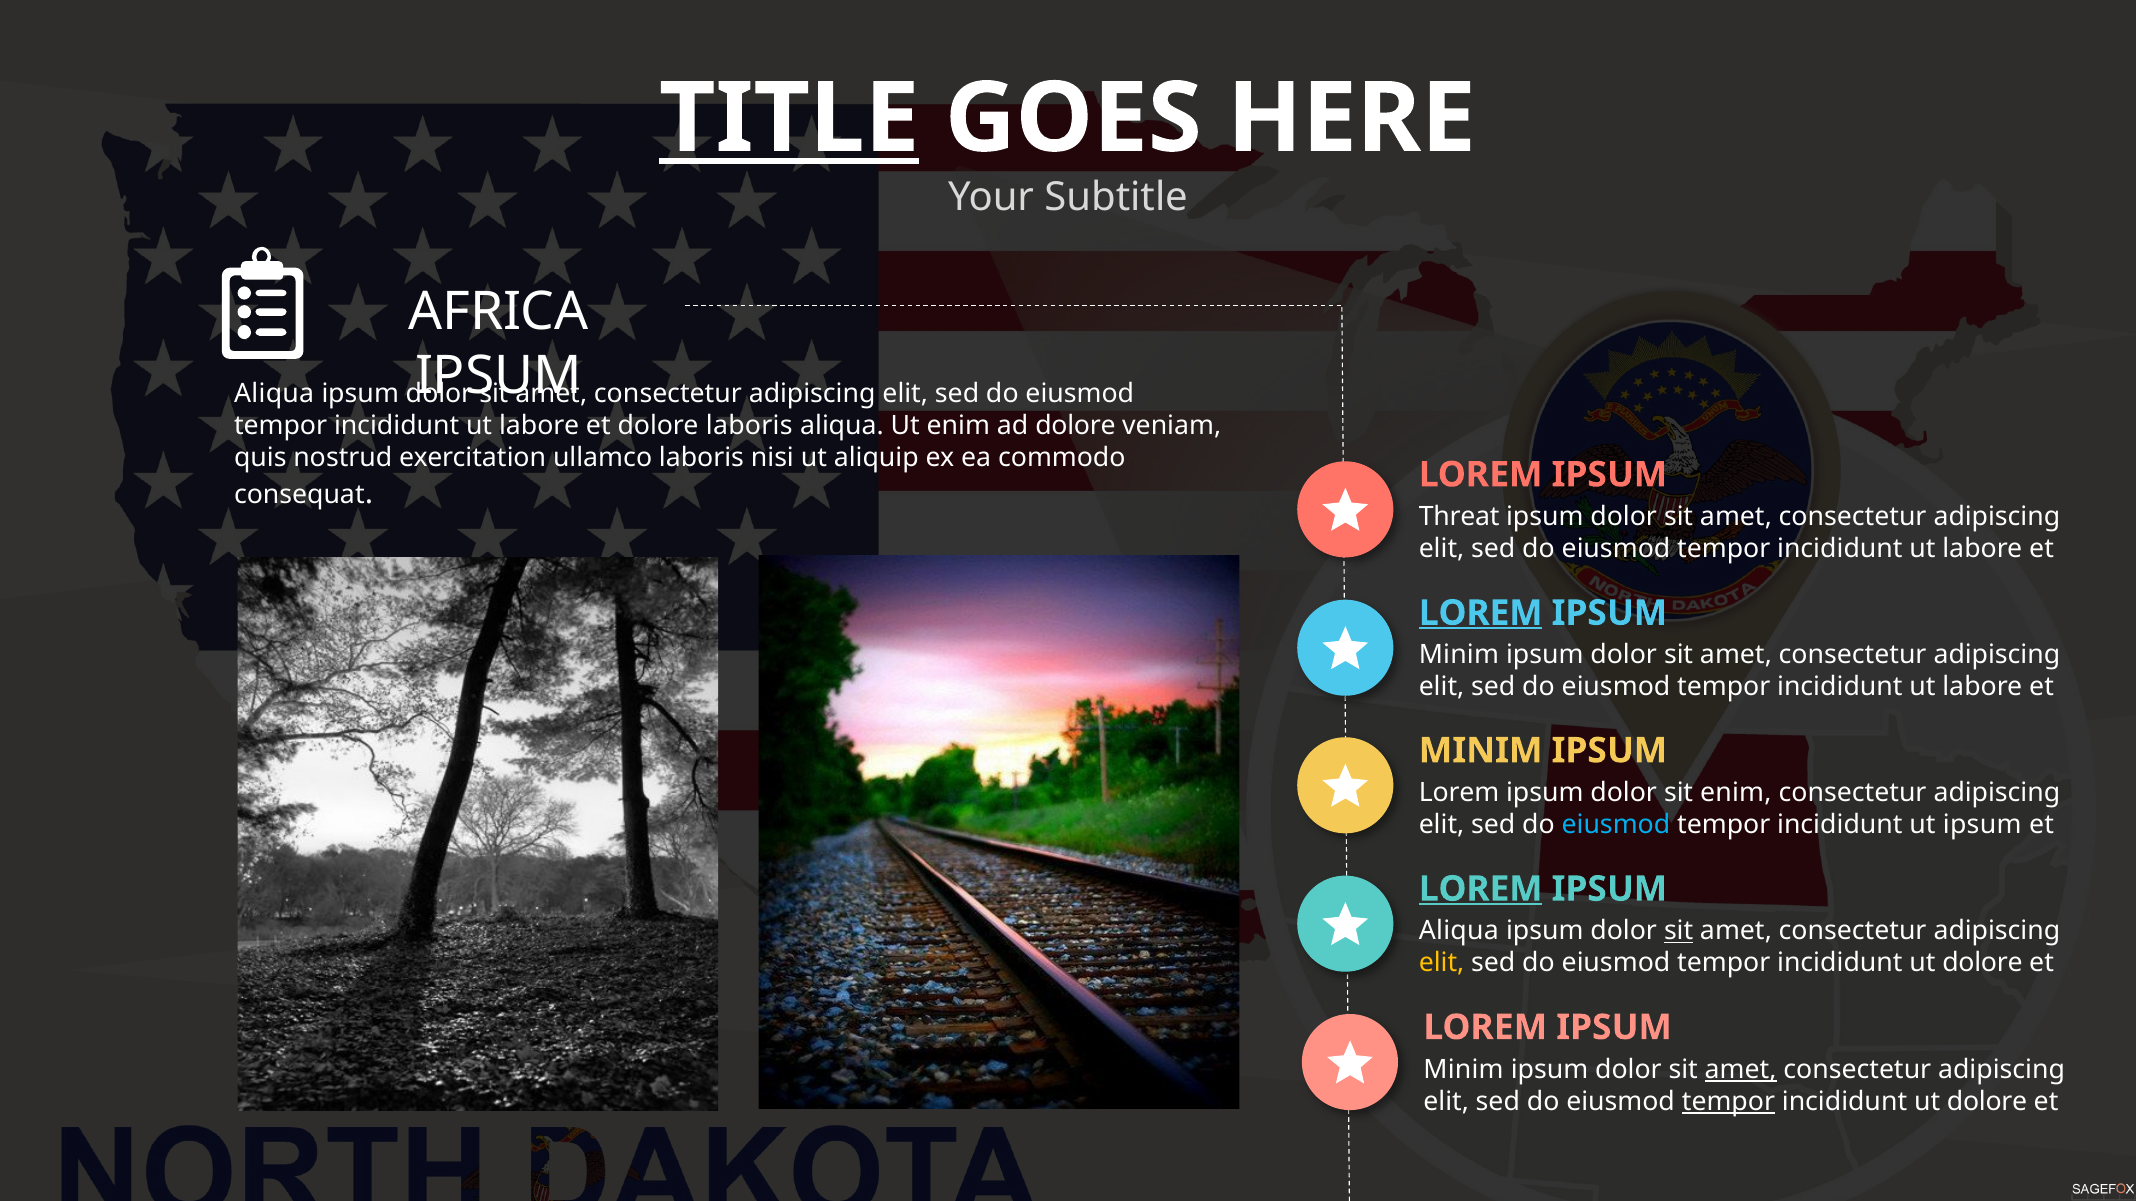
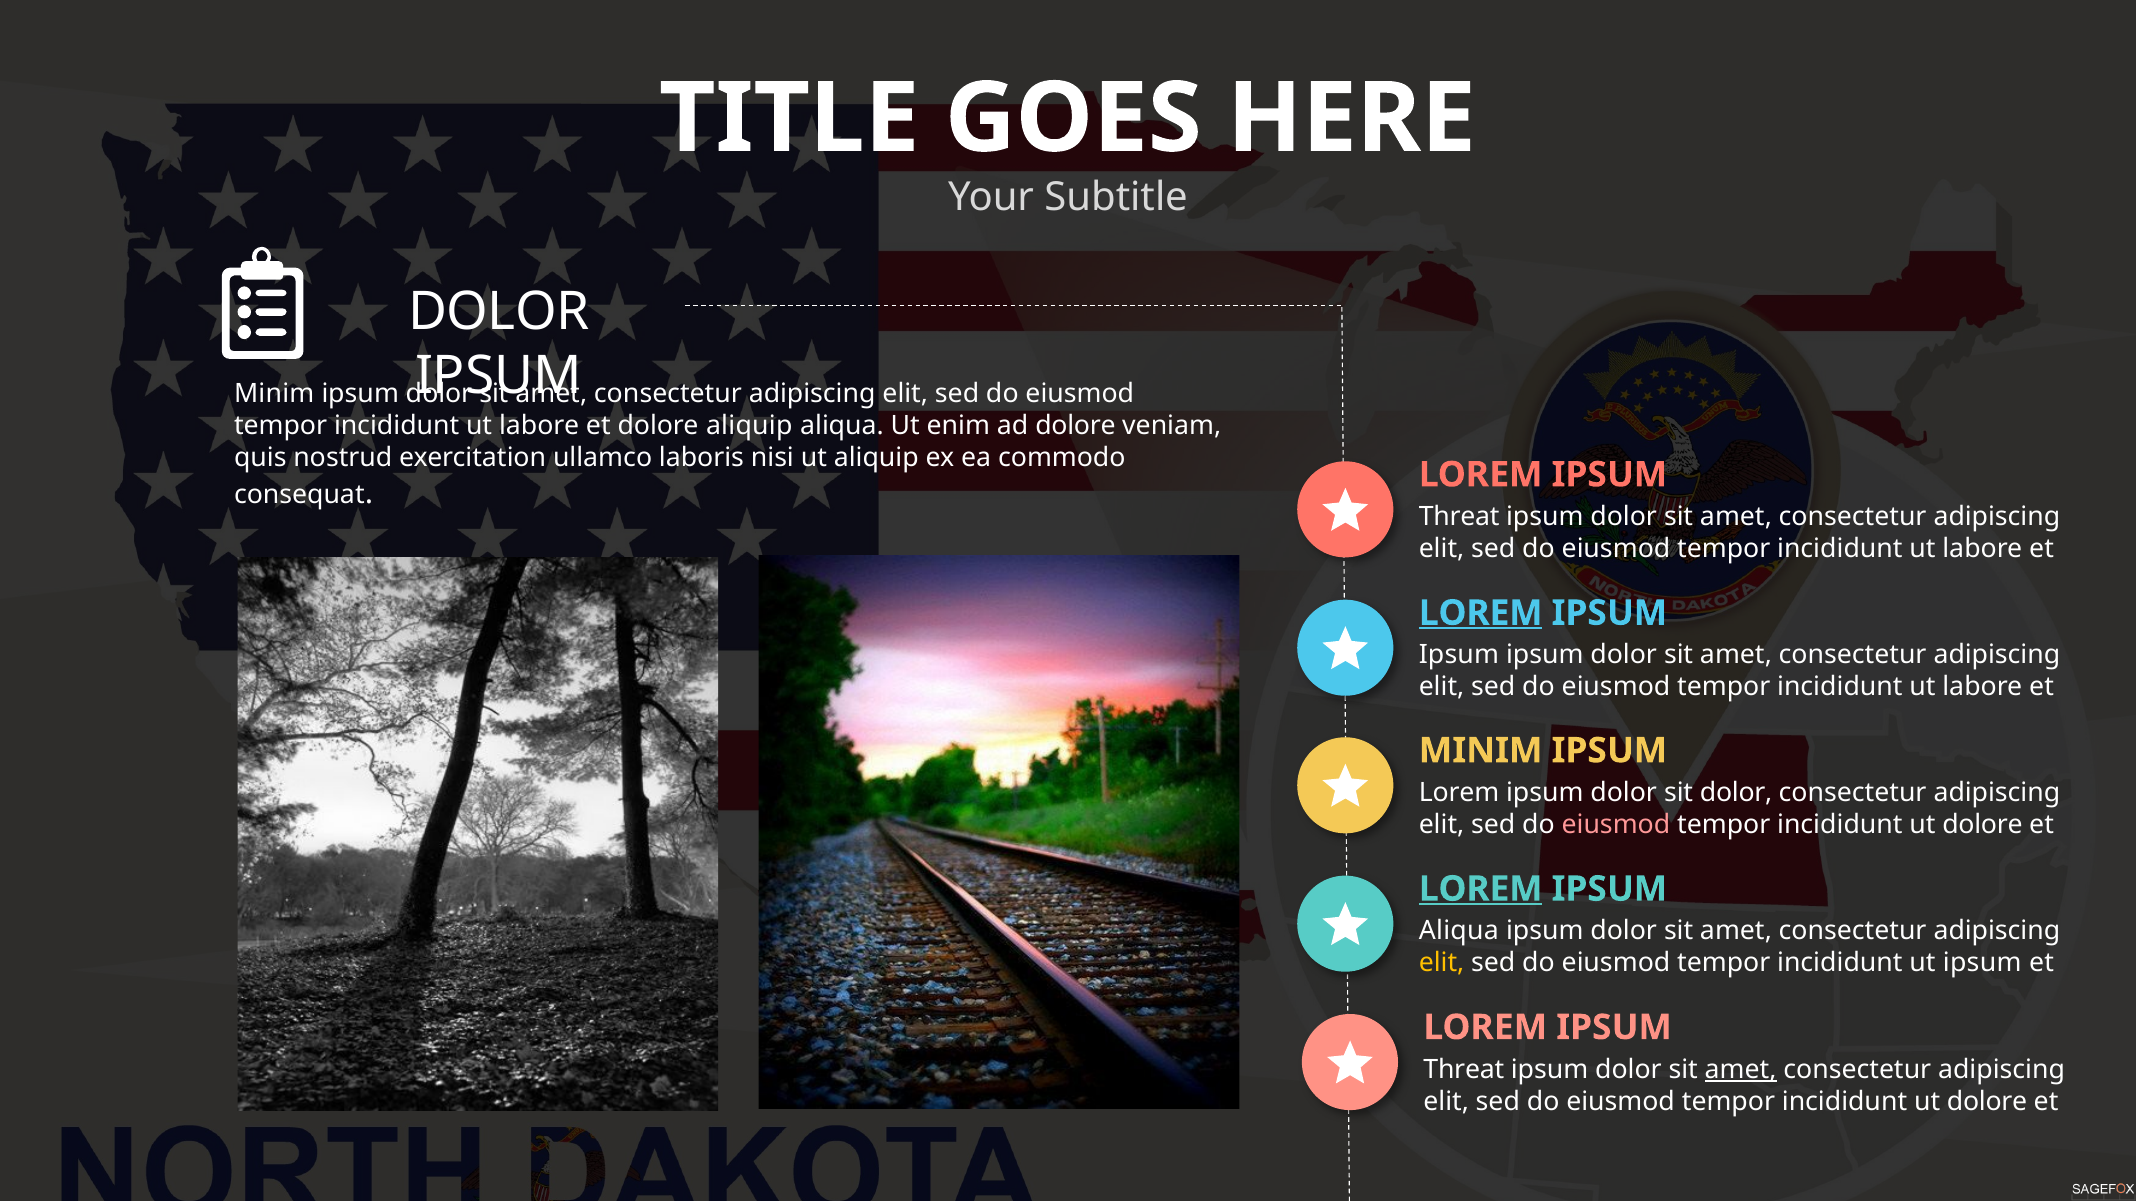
TITLE underline: present -> none (789, 119)
AFRICA: AFRICA -> DOLOR (499, 312)
Aliqua: Aliqua -> Minim (274, 394)
dolore laboris: laboris -> aliquip (749, 426)
Minim: Minim -> Ipsum (1459, 655)
sit enim: enim -> dolor (1736, 793)
eiusmod colour: light blue -> pink (1616, 825)
ipsum: ipsum -> dolore (1982, 825)
sit underline: present -> none (1679, 931)
dolore: dolore -> ipsum (1982, 963)
Minim: Minim -> Threat (1464, 1070)
tempor underline: present -> none (1728, 1102)
